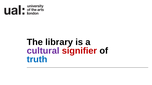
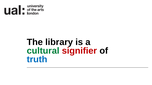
cultural colour: purple -> green (43, 51)
